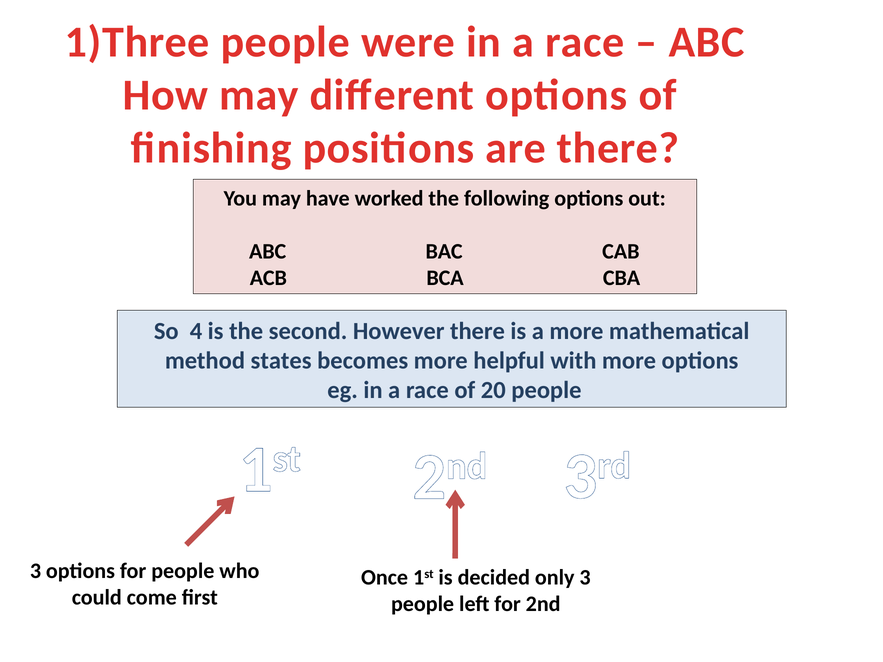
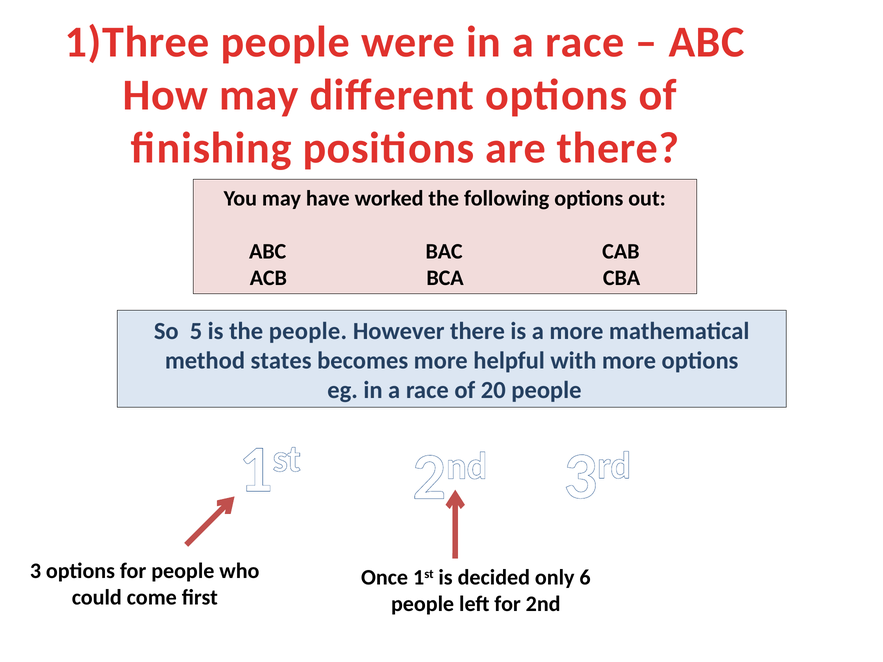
4: 4 -> 5 (196, 331)
the second: second -> people (308, 331)
only 3: 3 -> 6 (585, 578)
